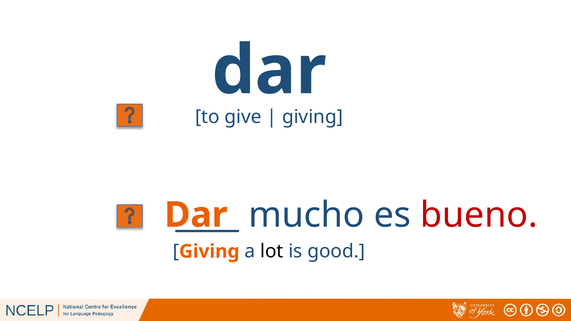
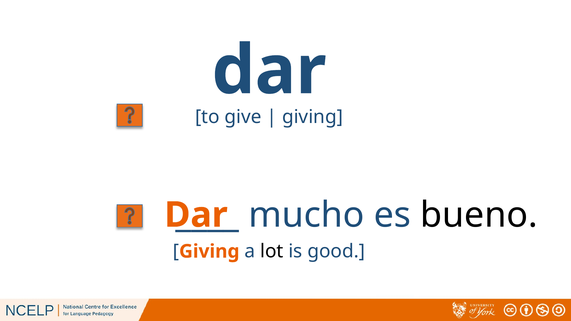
bueno colour: red -> black (479, 215)
